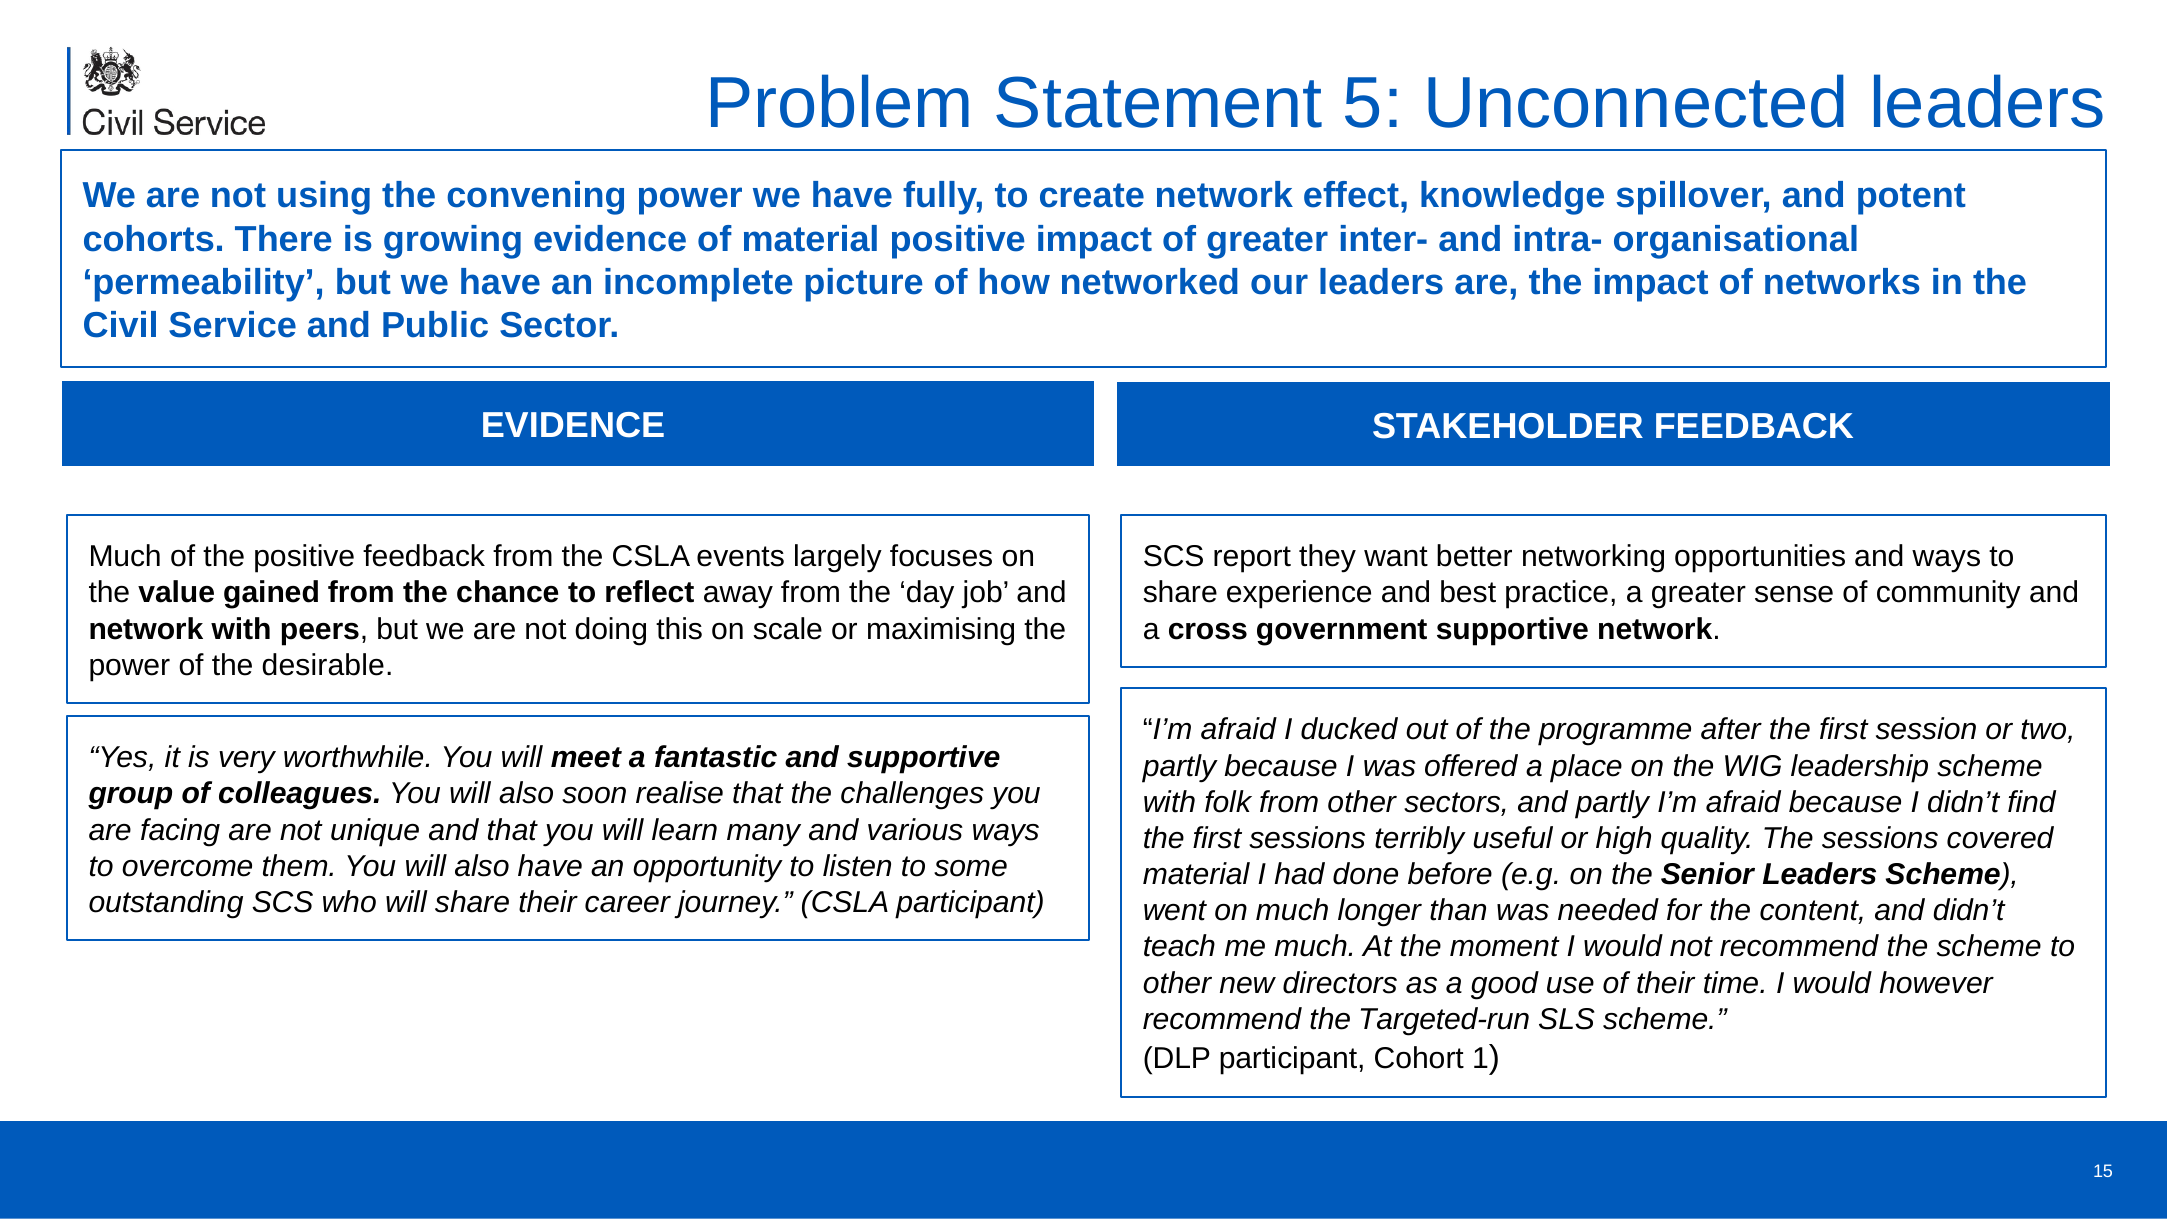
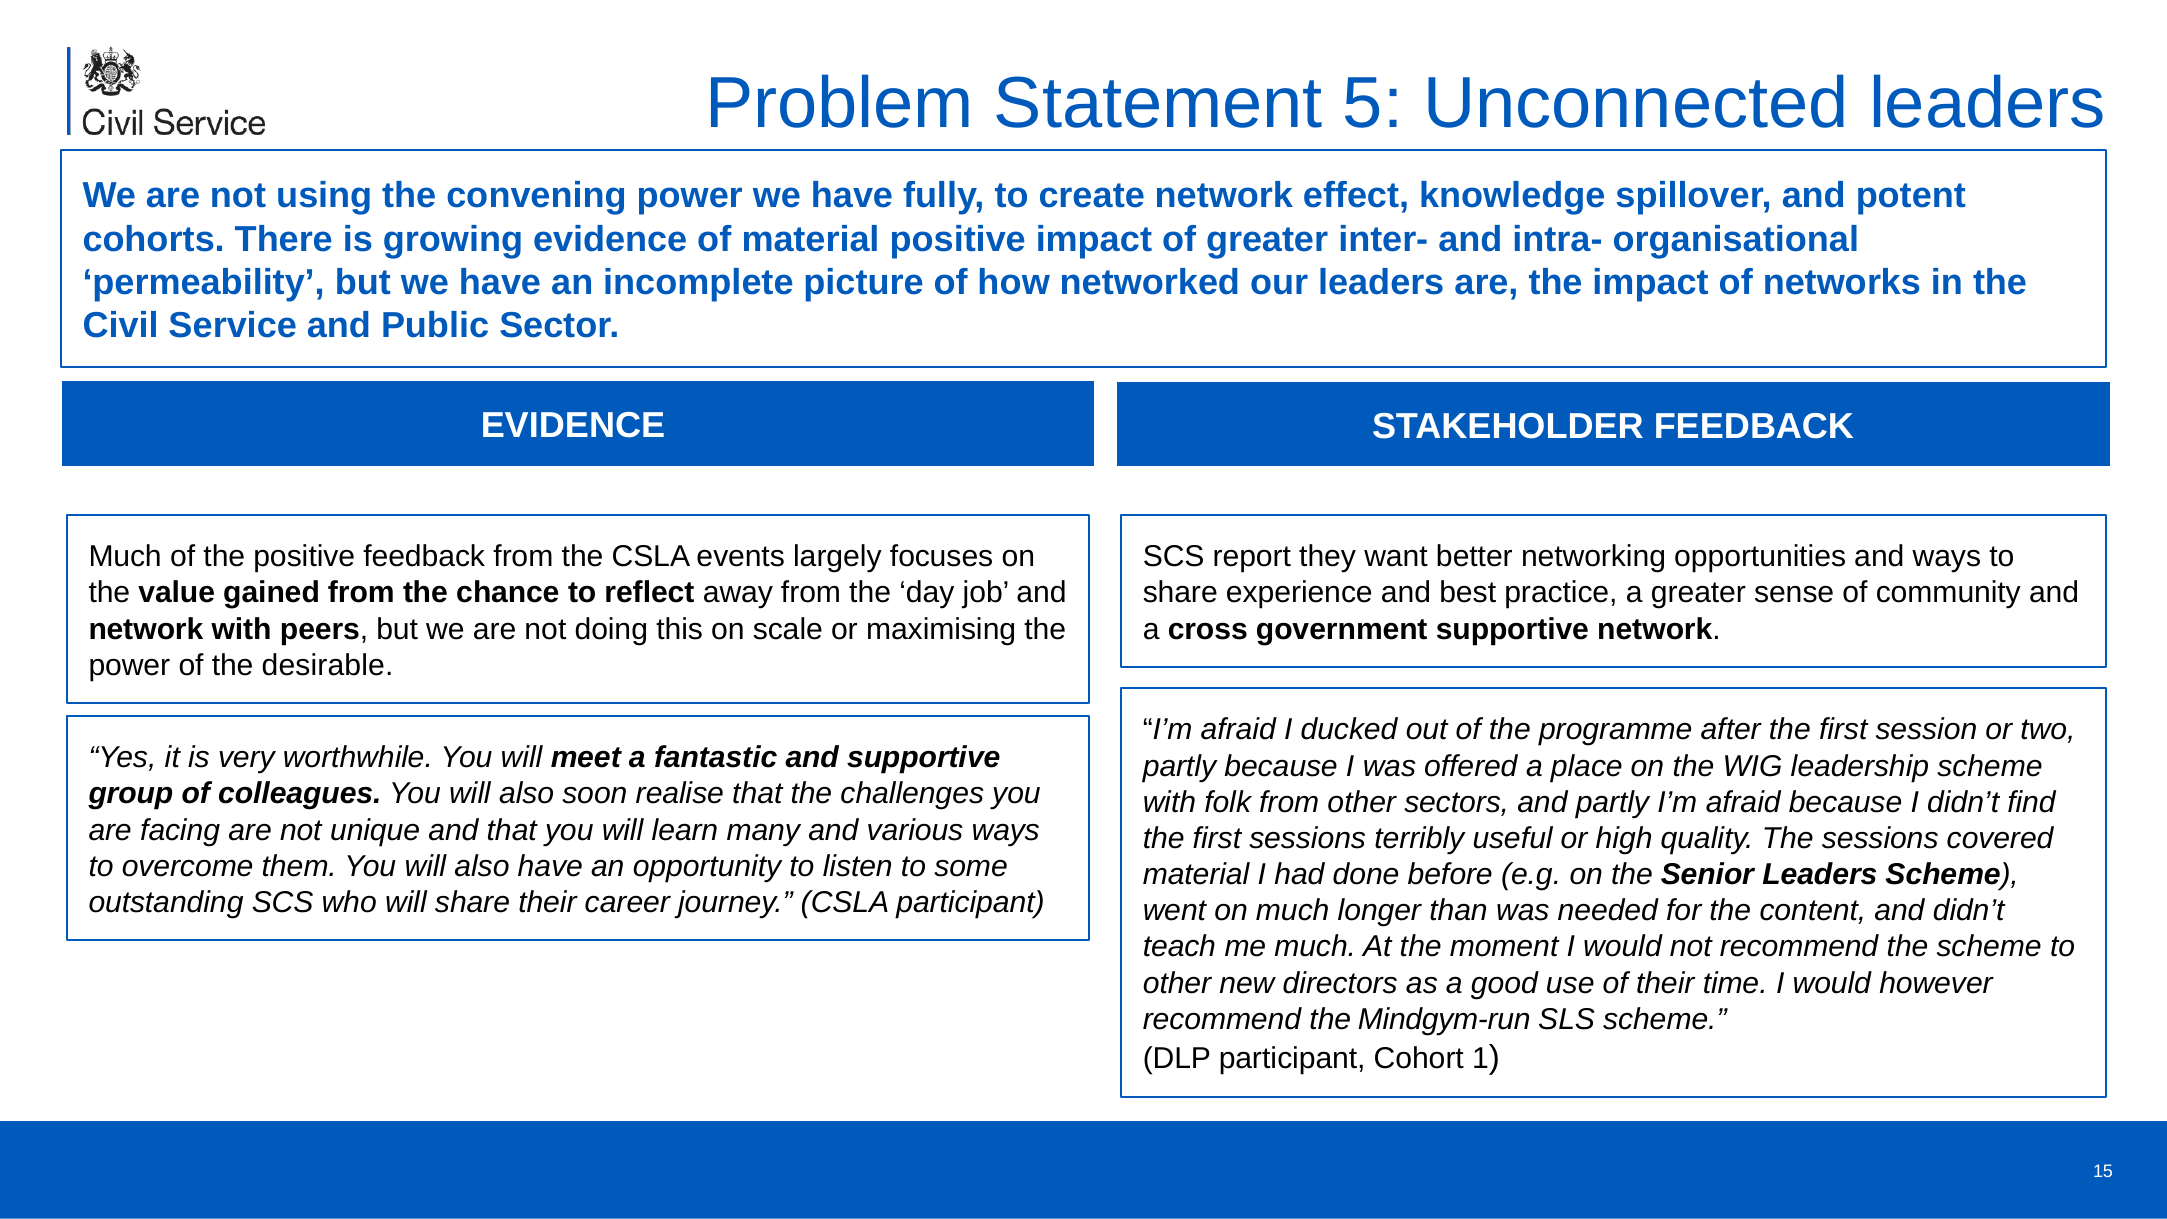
Targeted-run: Targeted-run -> Mindgym-run (1444, 1019)
